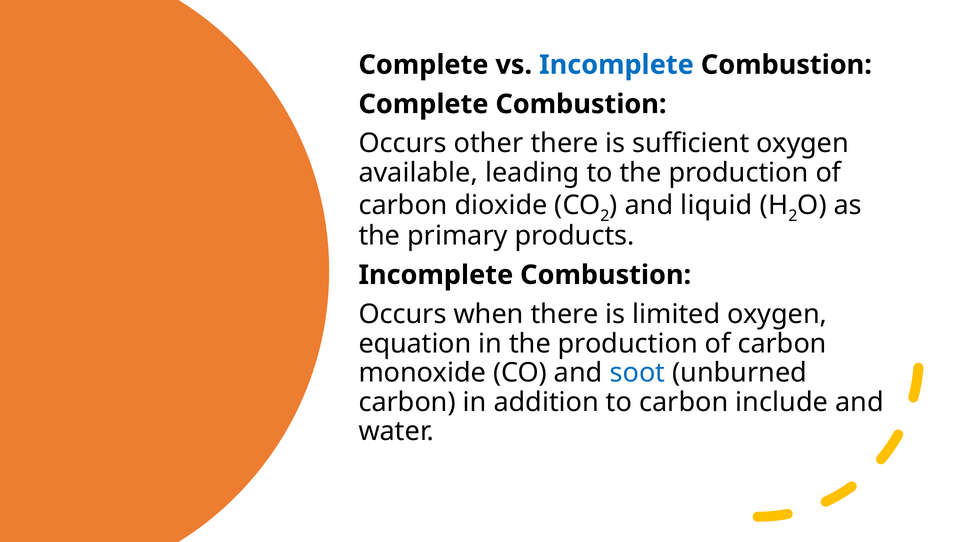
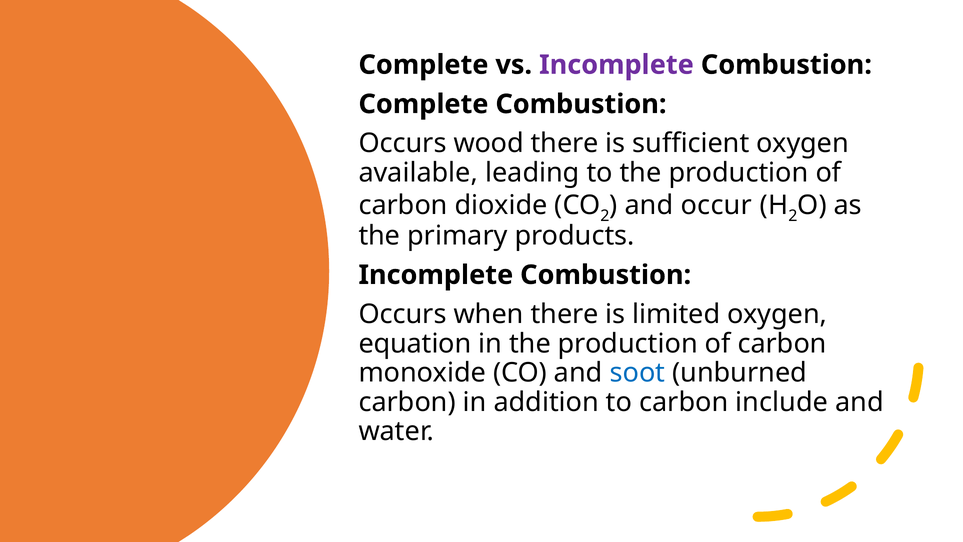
Incomplete colour: blue -> purple (616, 65)
other: other -> wood (489, 143)
liquid: liquid -> occur (716, 205)
